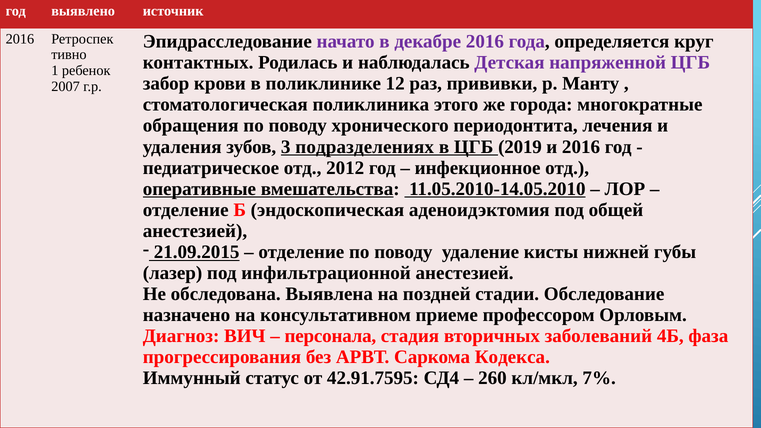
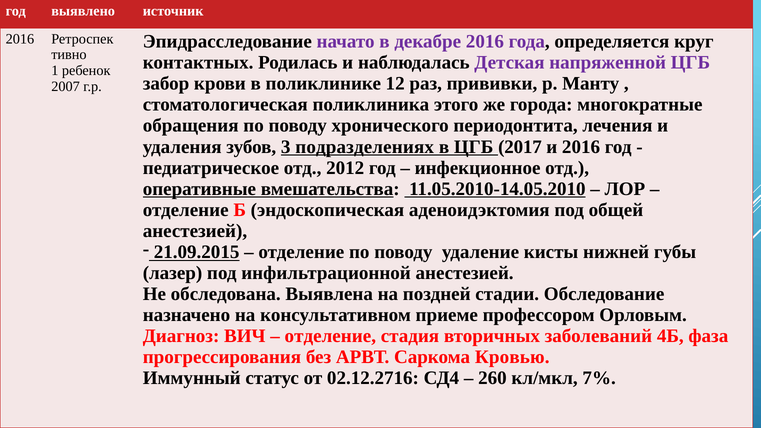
2019: 2019 -> 2017 (520, 147)
персонала: персонала -> отделение (330, 336)
Кодекса: Кодекса -> Кровью (512, 357)
42.91.7595: 42.91.7595 -> 02.12.2716 (373, 378)
